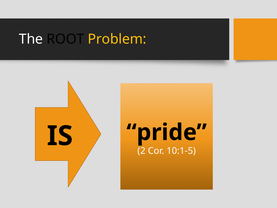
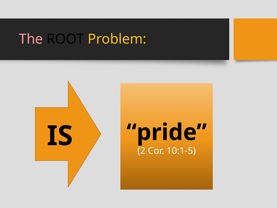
The colour: white -> pink (31, 39)
